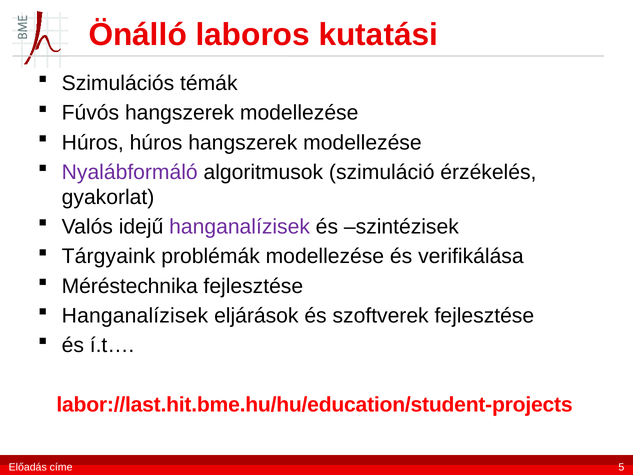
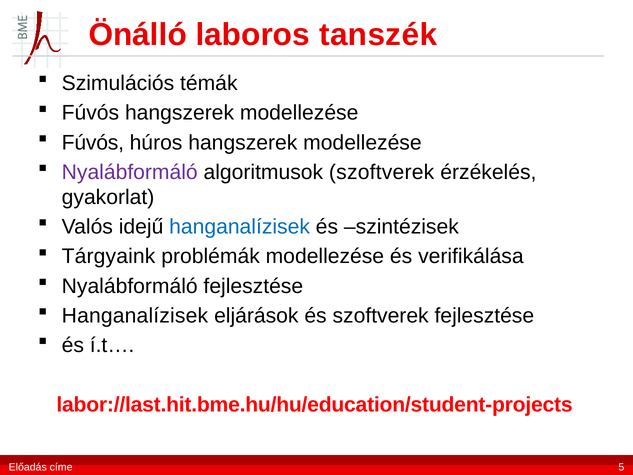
kutatási: kutatási -> tanszék (378, 35)
Húros: Húros -> Fúvós (93, 142)
algoritmusok szimuláció: szimuláció -> szoftverek (382, 172)
hanganalízisek colour: purple -> blue (240, 227)
Méréstechnika: Méréstechnika -> Nyalábformáló (130, 286)
